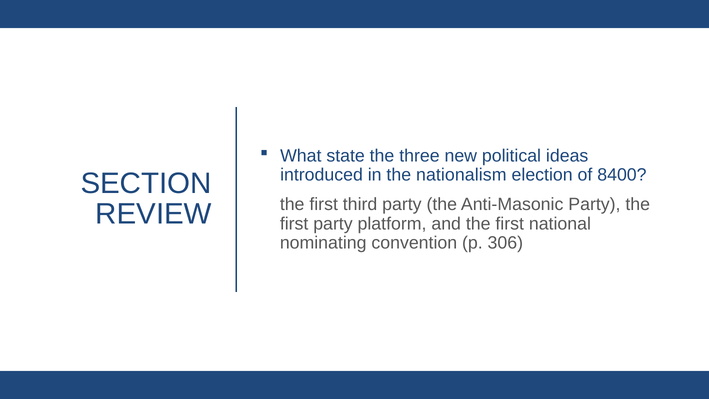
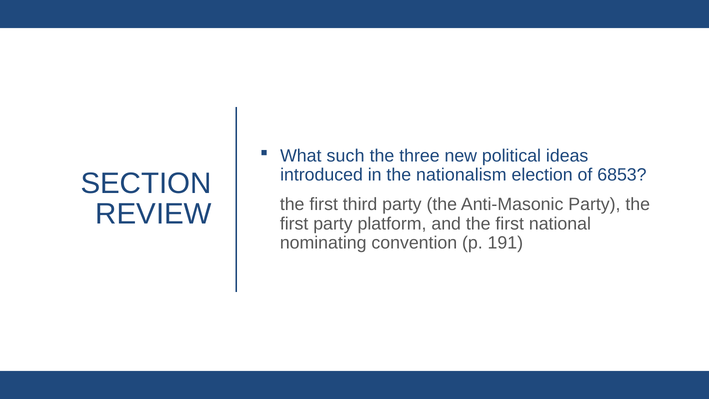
state: state -> such (345, 156)
8400: 8400 -> 6853 (622, 175)
306: 306 -> 191 (505, 243)
